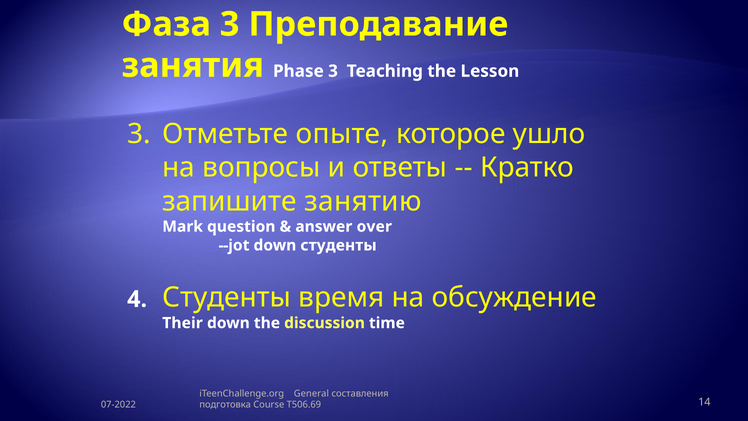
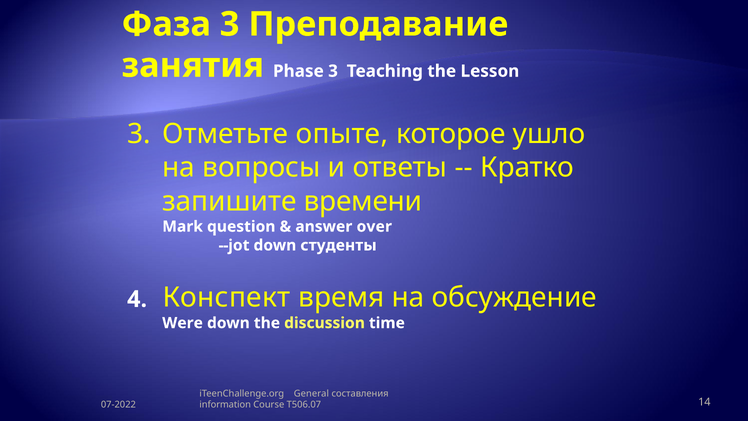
занятию: занятию -> времени (363, 201)
4 Студенты: Студенты -> Конспект (226, 297)
Their: Their -> Were (183, 323)
подготовка: подготовка -> information (225, 405)
T506.69: T506.69 -> T506.07 (304, 405)
